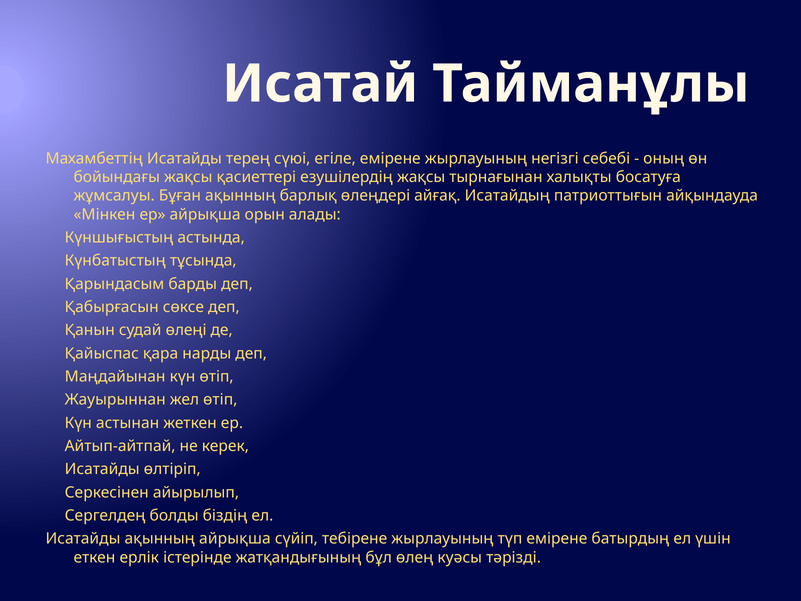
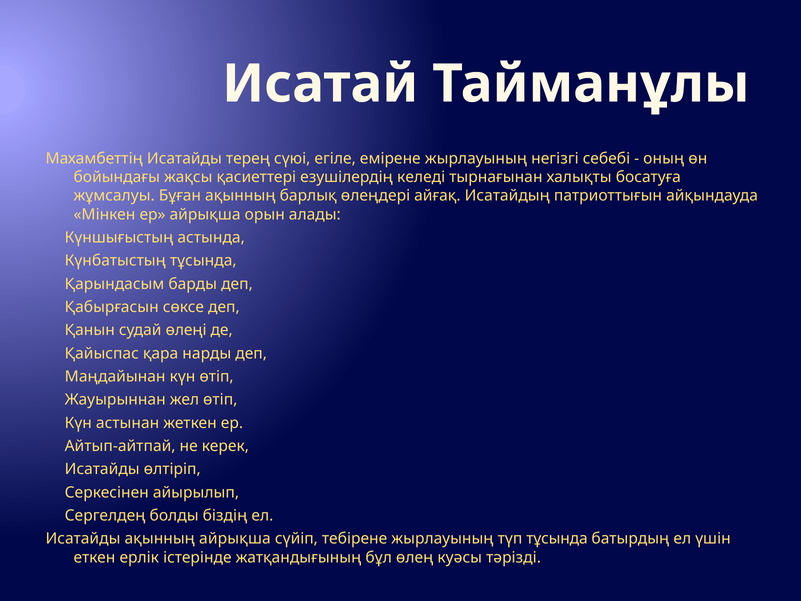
езушілердің жақсы: жақсы -> келеді (421, 177)
түп емірене: емірене -> тұсында (557, 538)
